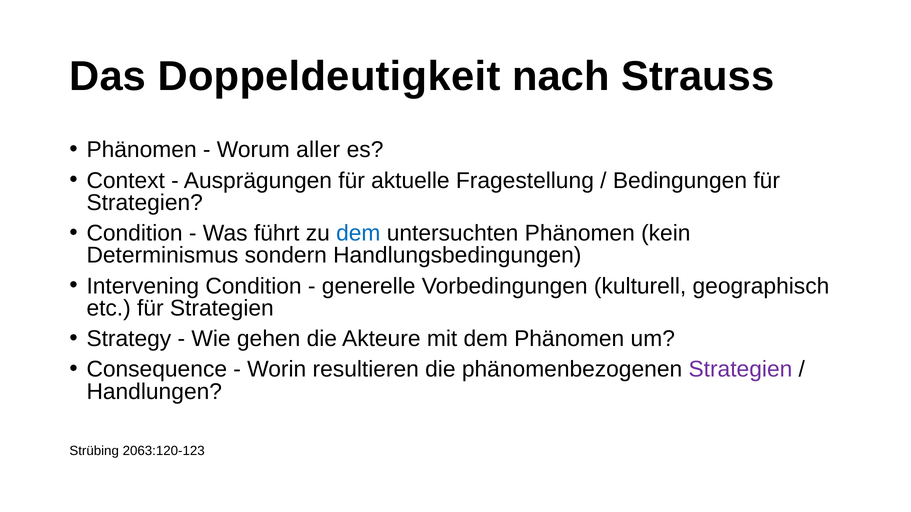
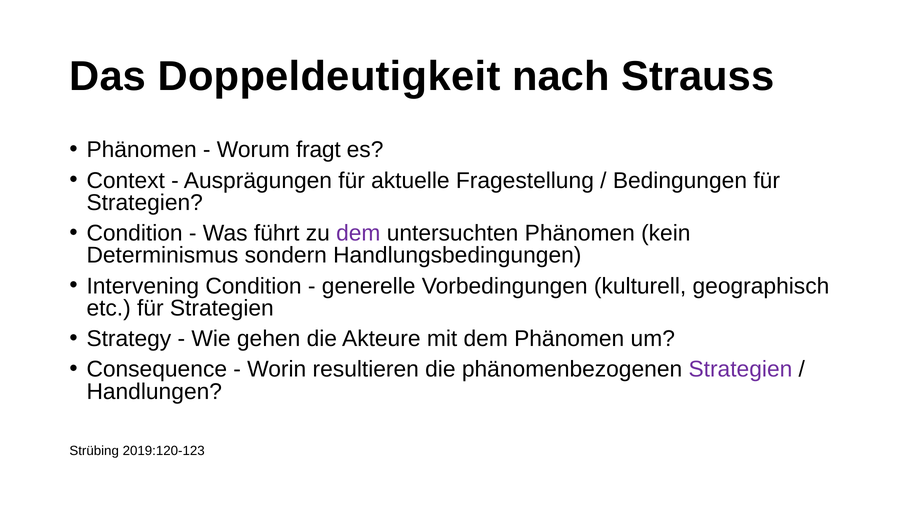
aller: aller -> fragt (318, 150)
dem colour: blue -> purple (358, 233)
2063:120-123: 2063:120-123 -> 2019:120-123 (164, 451)
